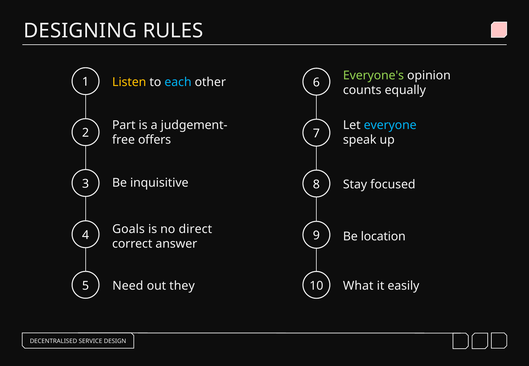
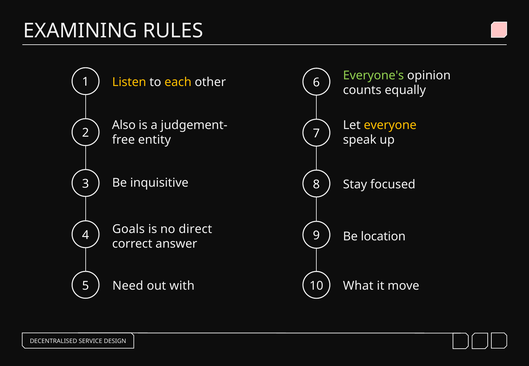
DESIGNING: DESIGNING -> EXAMINING (80, 31)
each colour: light blue -> yellow (178, 82)
Part: Part -> Also (124, 125)
everyone colour: light blue -> yellow (390, 125)
offers: offers -> entity (154, 140)
they: they -> with (182, 286)
easily: easily -> move (403, 286)
